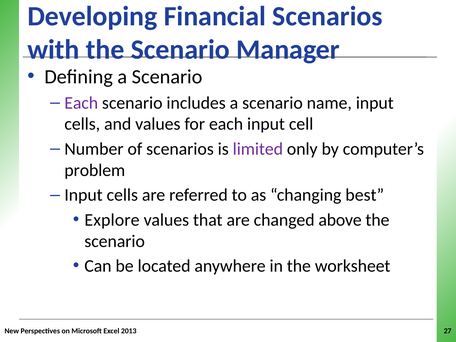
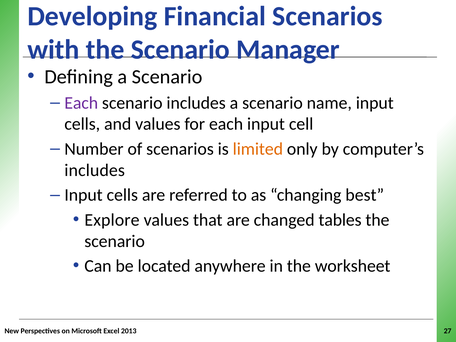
limited colour: purple -> orange (258, 149)
problem: problem -> includes (95, 170)
above: above -> tables (340, 220)
